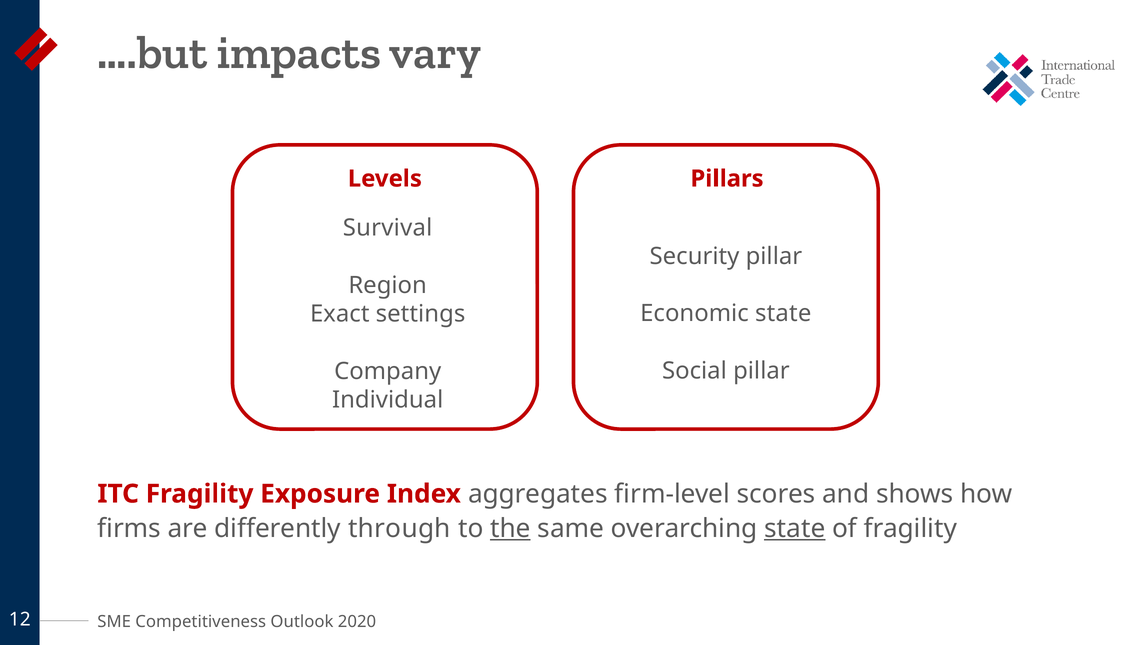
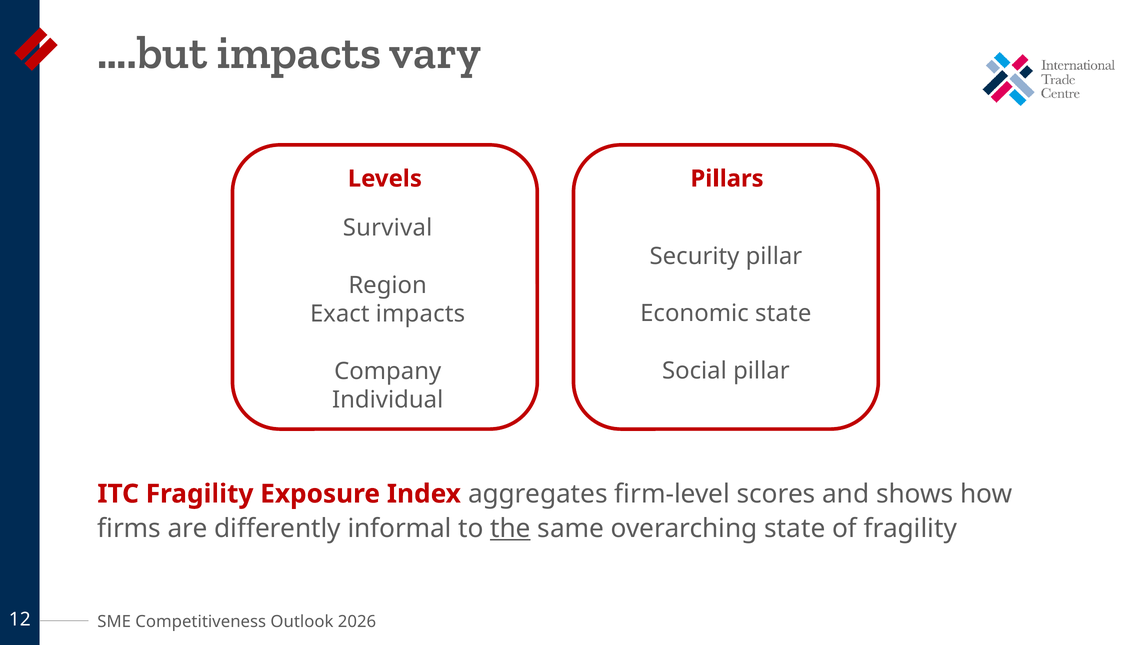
Exact settings: settings -> impacts (420, 314)
through: through -> informal (400, 529)
state underline: present -> none (795, 529)
2020: 2020 -> 2026 (357, 622)
